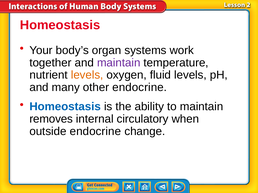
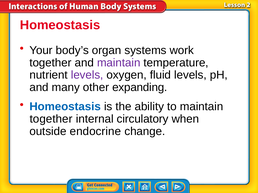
levels colour: orange -> purple (87, 75)
other endocrine: endocrine -> expanding (140, 88)
removes: removes -> together (51, 119)
